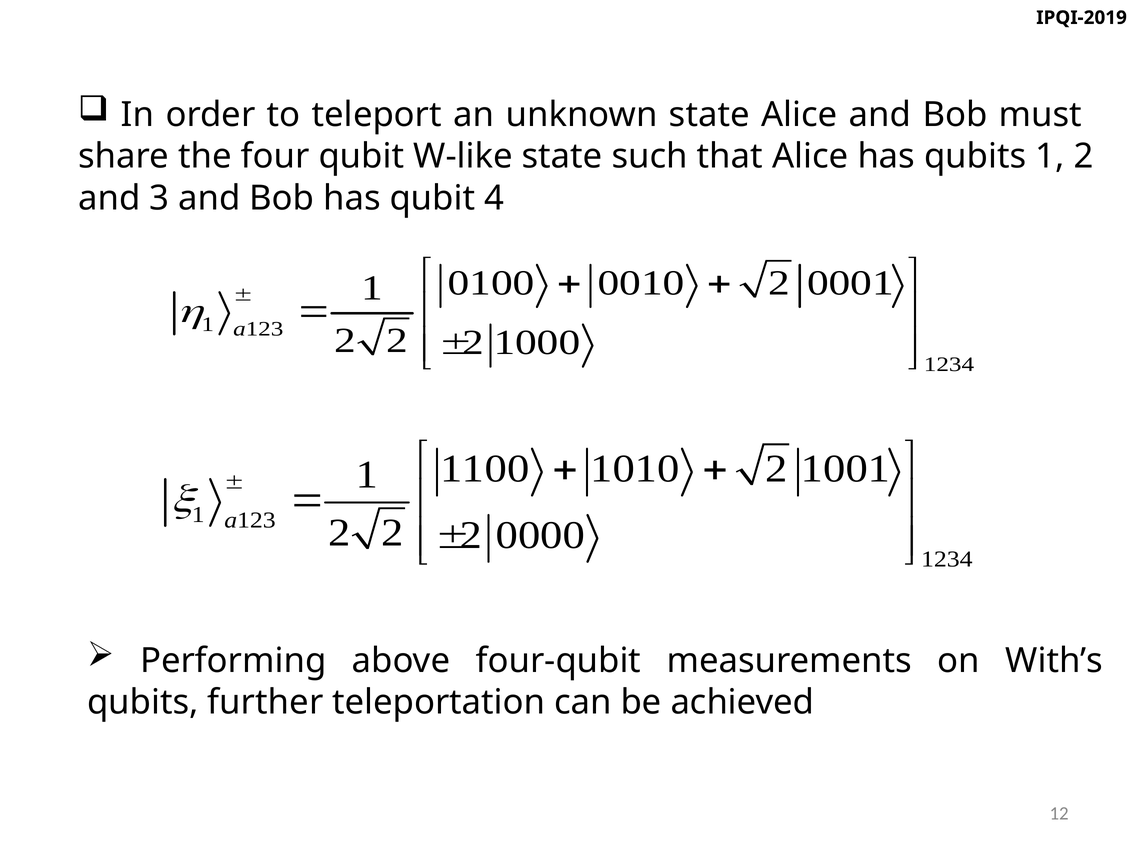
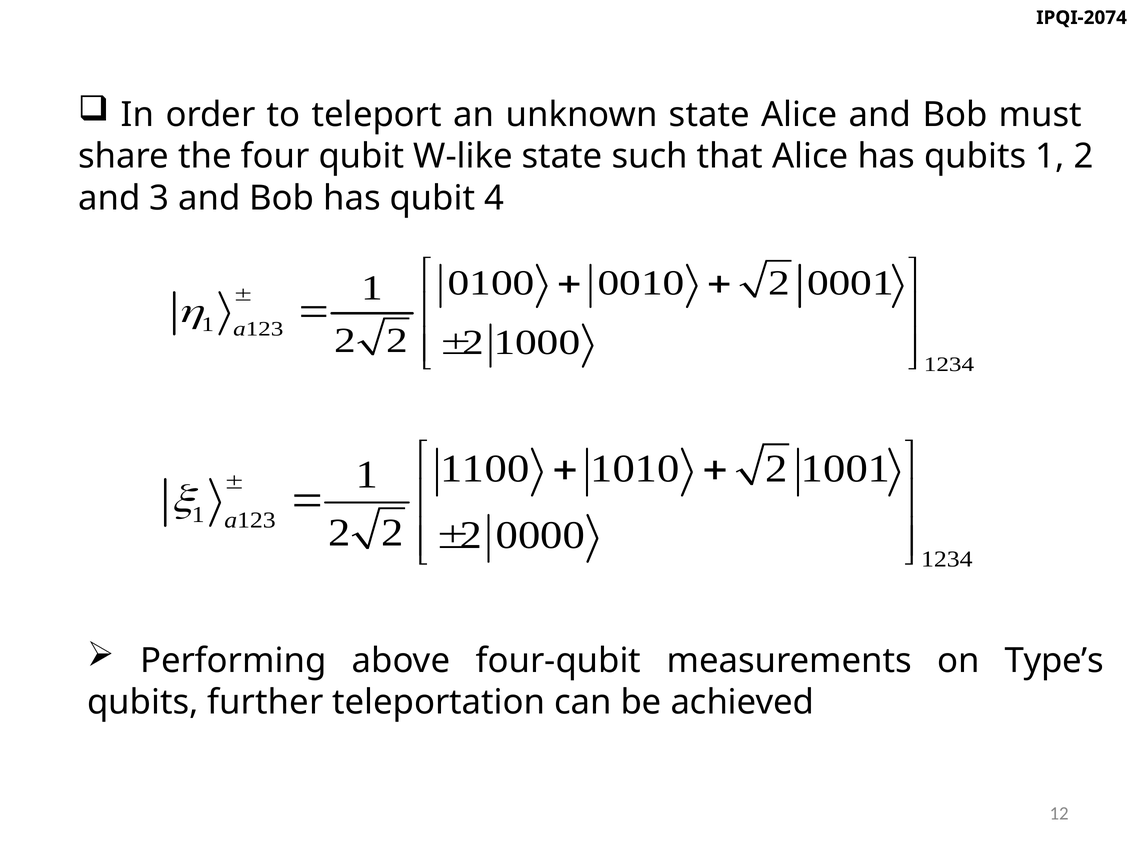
IPQI-2019: IPQI-2019 -> IPQI-2074 (1082, 18)
With’s: With’s -> Type’s (1054, 661)
